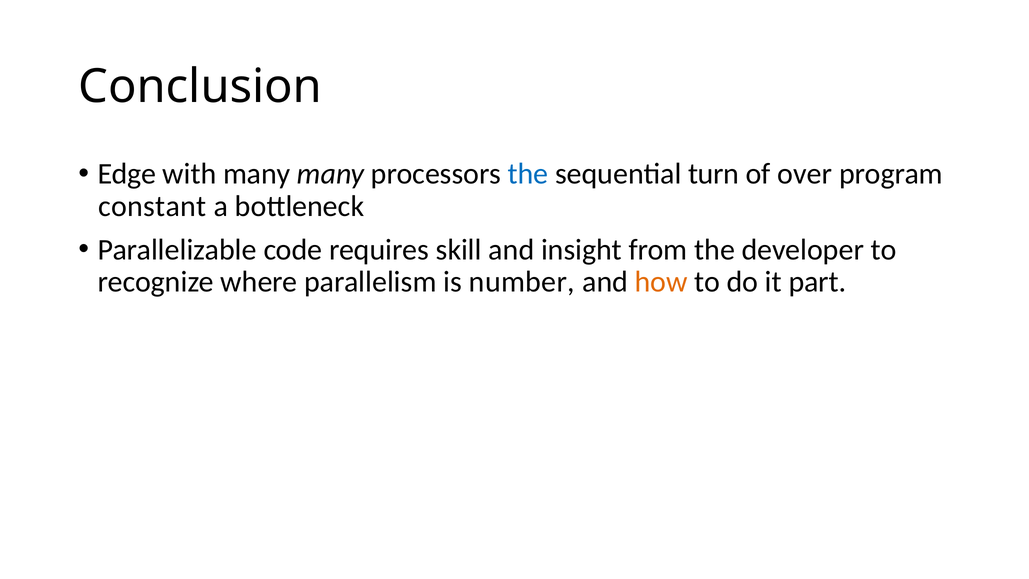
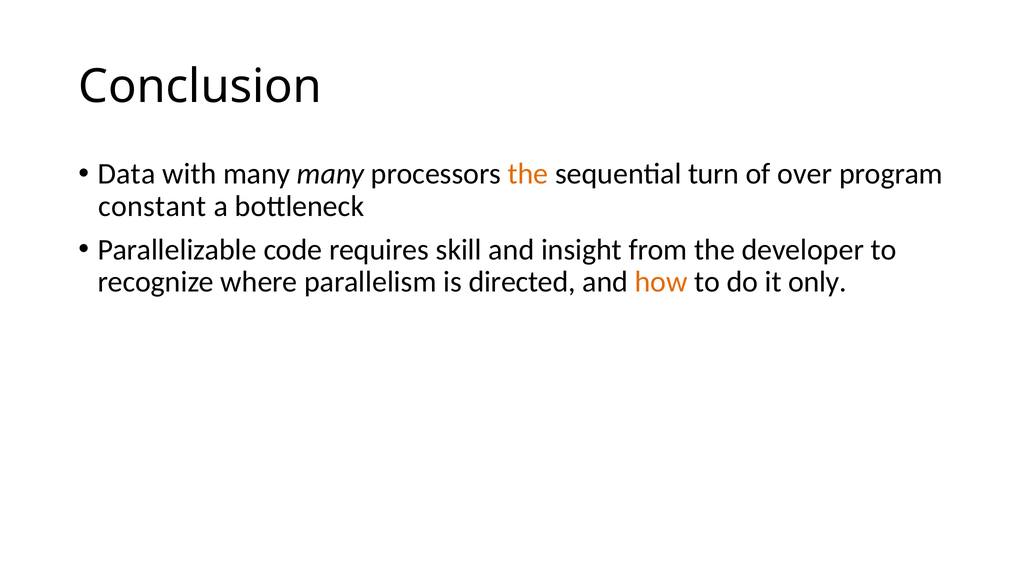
Edge: Edge -> Data (127, 174)
the colour: blue -> orange (528, 174)
number: number -> directed (522, 282)
part: part -> only (817, 282)
